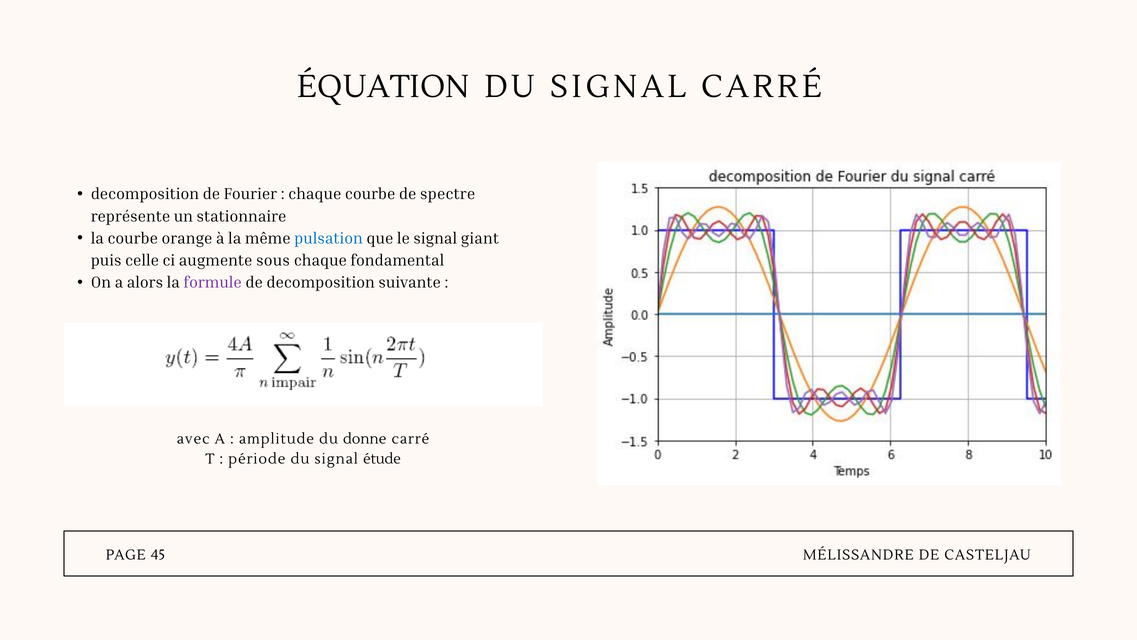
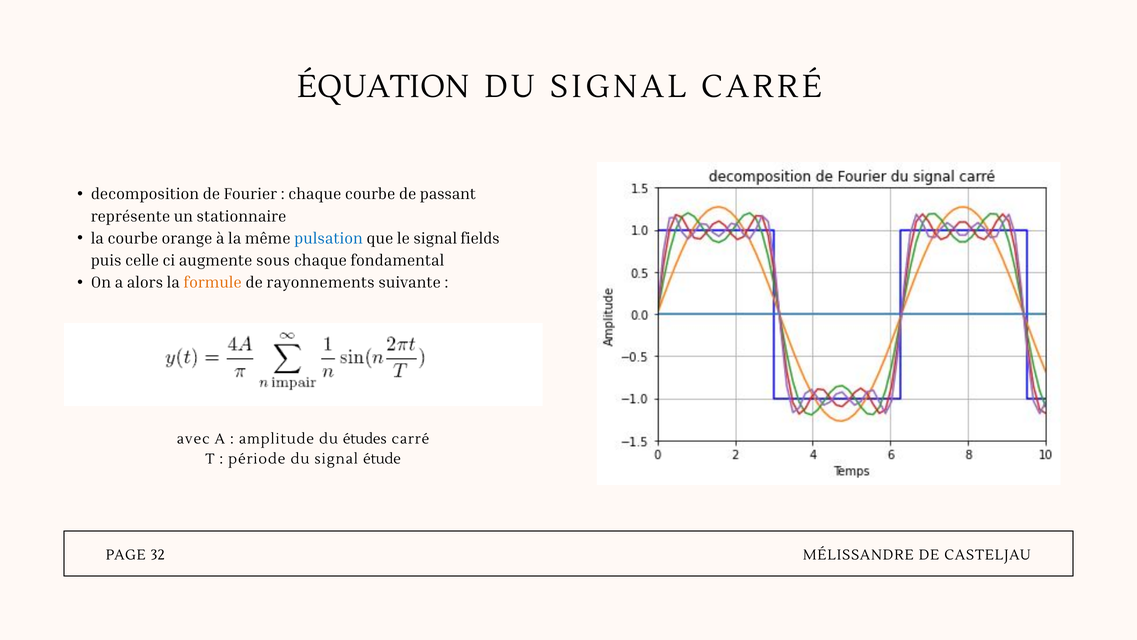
spectre: spectre -> passant (448, 194)
giant: giant -> fields (480, 238)
formule colour: purple -> orange (213, 283)
de decomposition: decomposition -> rayonnements (321, 283)
donne: donne -> études (365, 439)
45: 45 -> 32 (158, 555)
